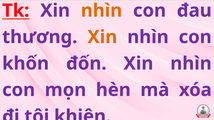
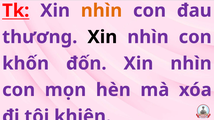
Xin colour: orange -> black (102, 37)
